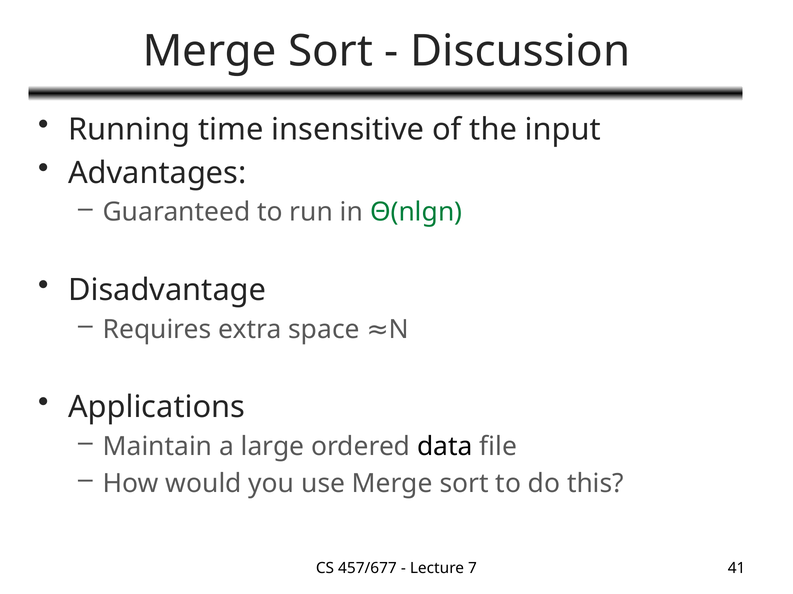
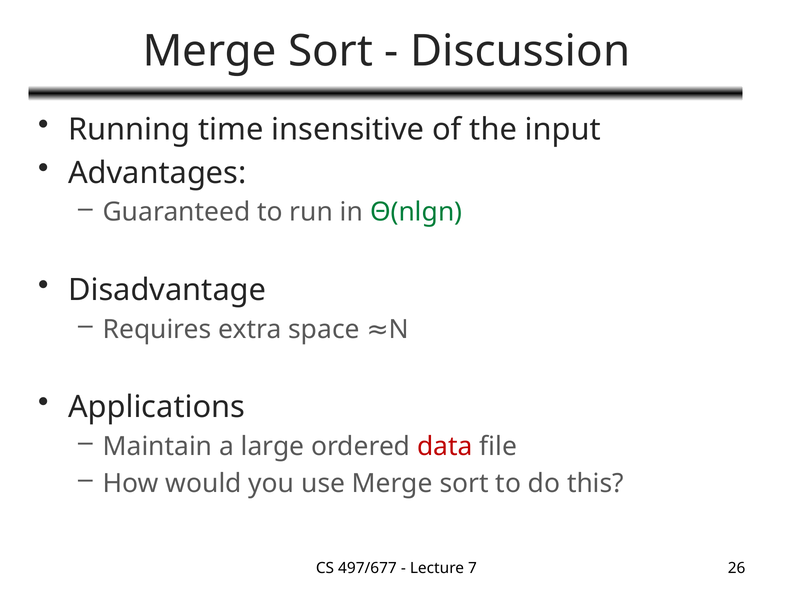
data colour: black -> red (445, 447)
457/677: 457/677 -> 497/677 (367, 569)
41: 41 -> 26 (737, 569)
